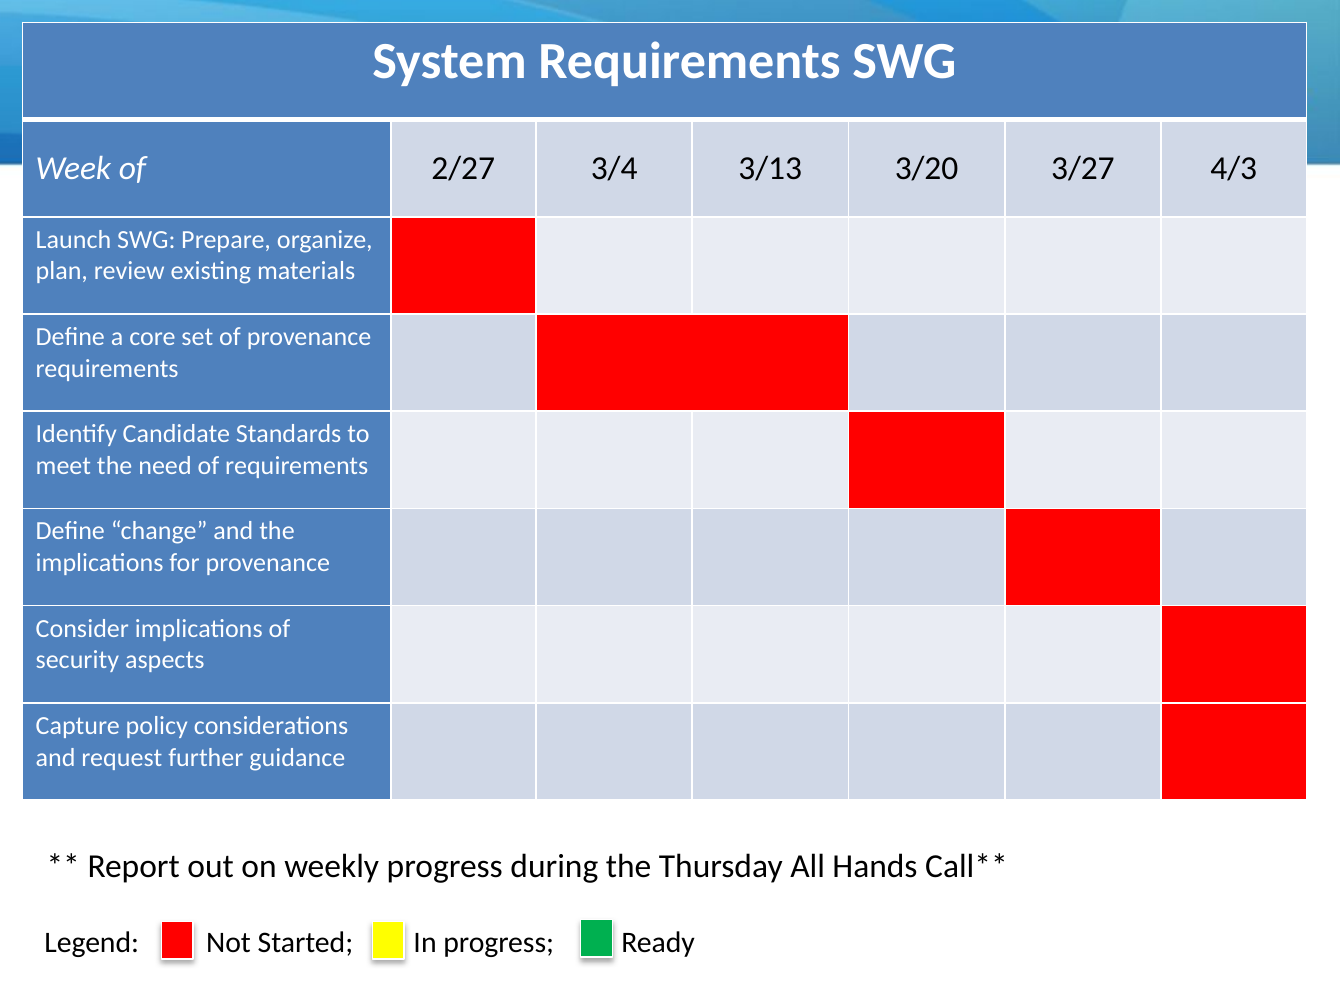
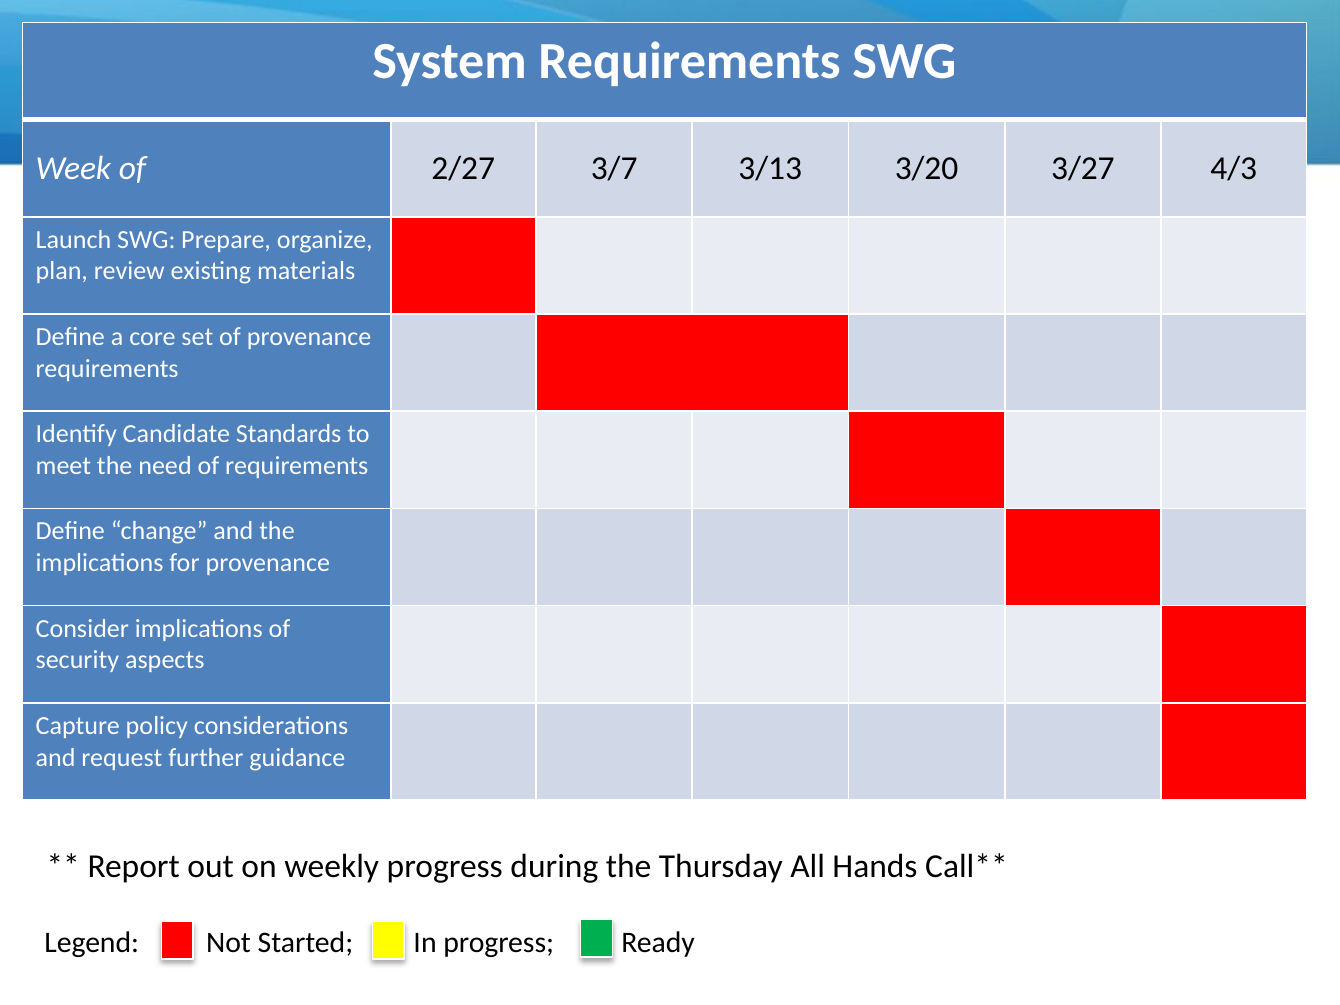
3/4: 3/4 -> 3/7 (614, 169)
